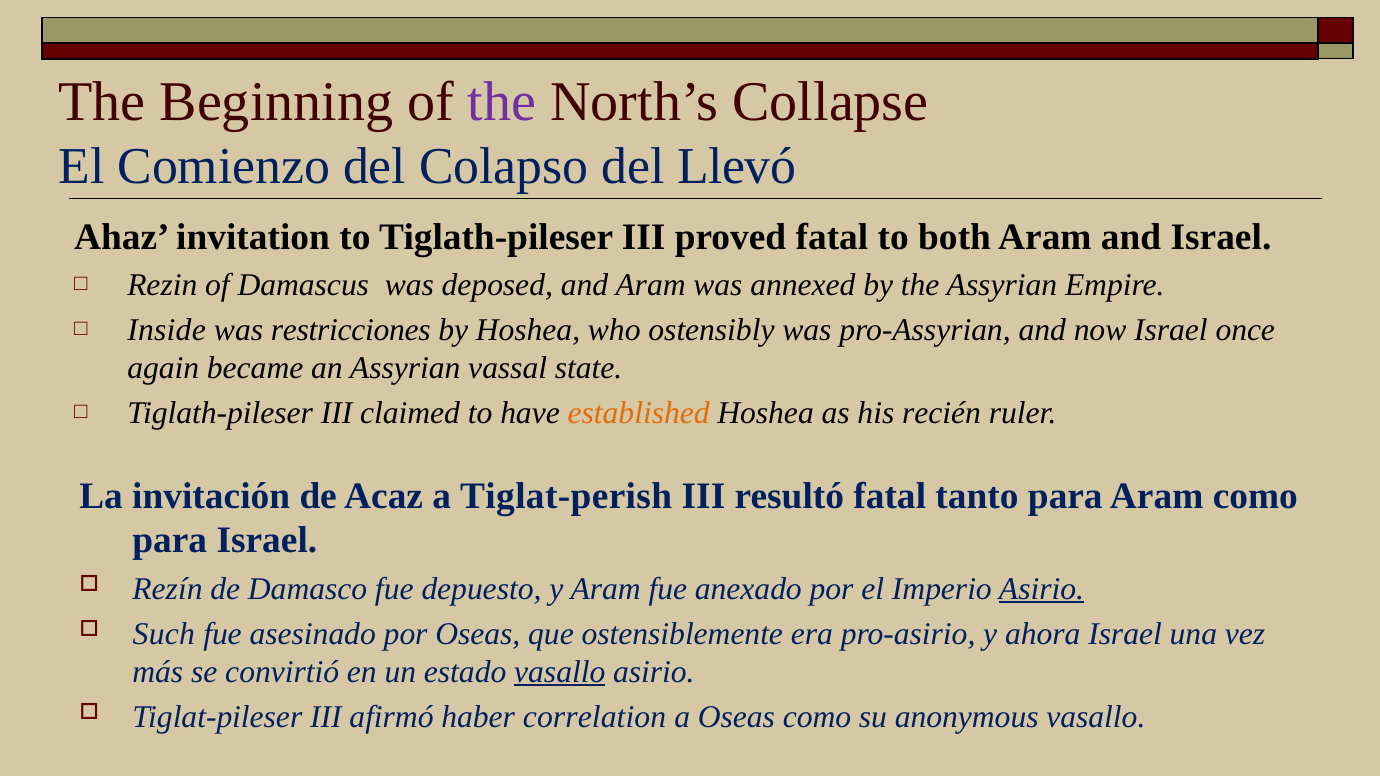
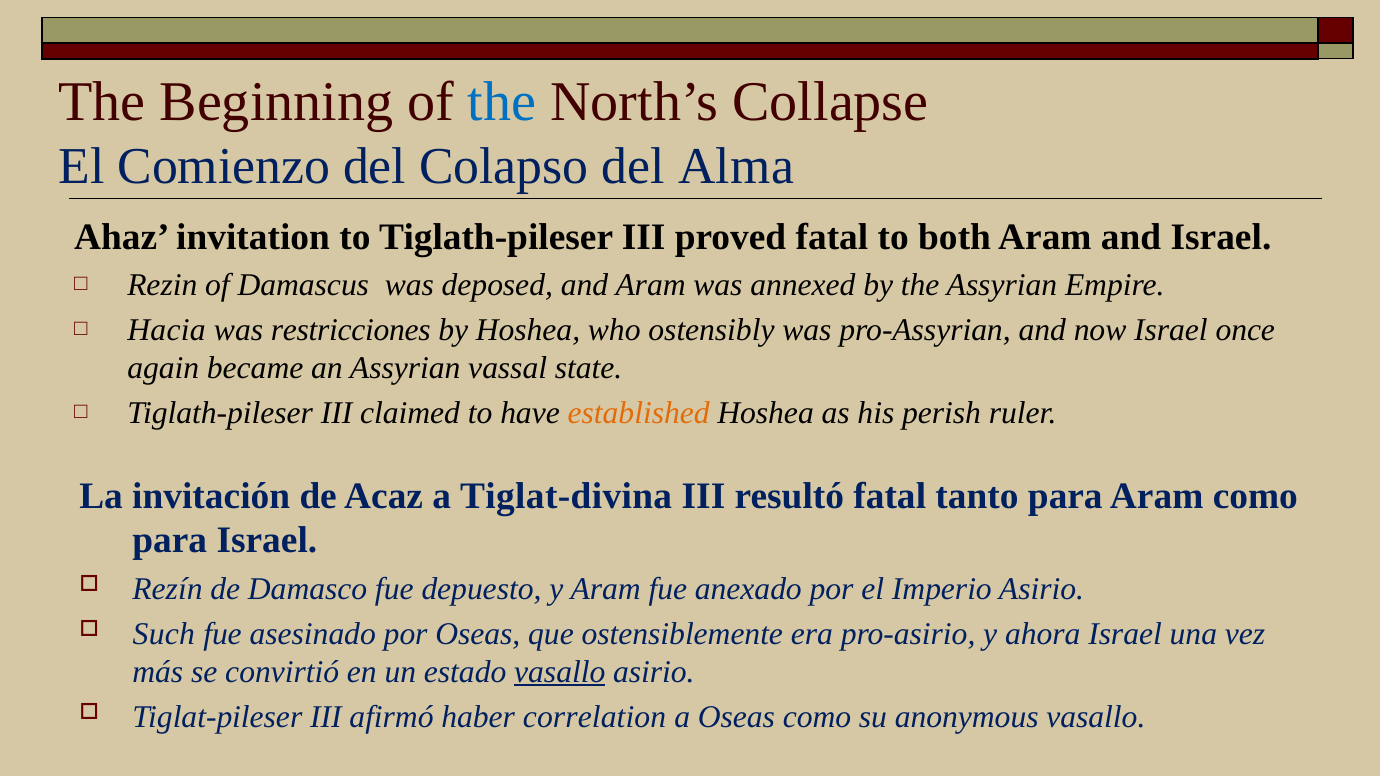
the colour: purple -> blue (502, 102)
Llevó: Llevó -> Alma (736, 167)
Inside: Inside -> Hacia (167, 330)
recién: recién -> perish (942, 413)
Tiglat-perish: Tiglat-perish -> Tiglat-divina (566, 496)
Asirio underline: present -> none (1042, 589)
